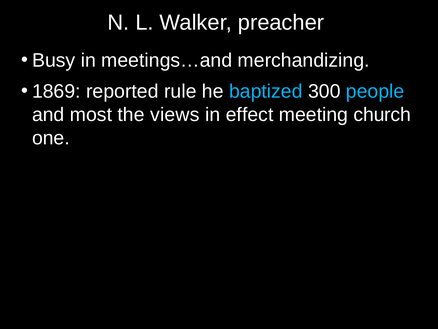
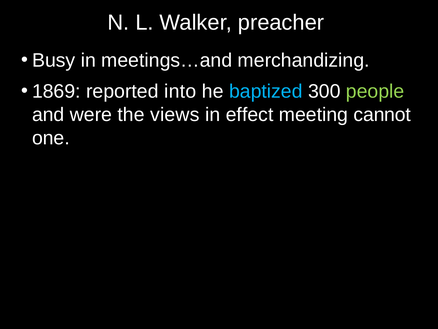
rule: rule -> into (180, 91)
people colour: light blue -> light green (375, 91)
most: most -> were (91, 115)
church: church -> cannot (382, 115)
